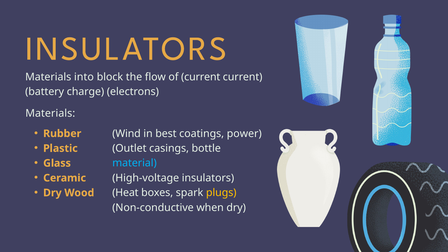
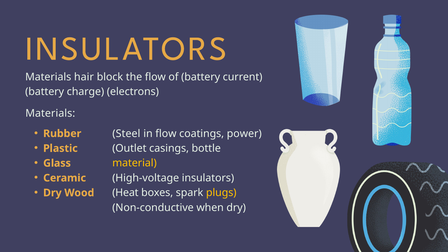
into: into -> hair (84, 77)
of current: current -> battery (201, 77)
Wind: Wind -> Steel (126, 134)
in best: best -> flow (166, 134)
material colour: light blue -> yellow (134, 163)
